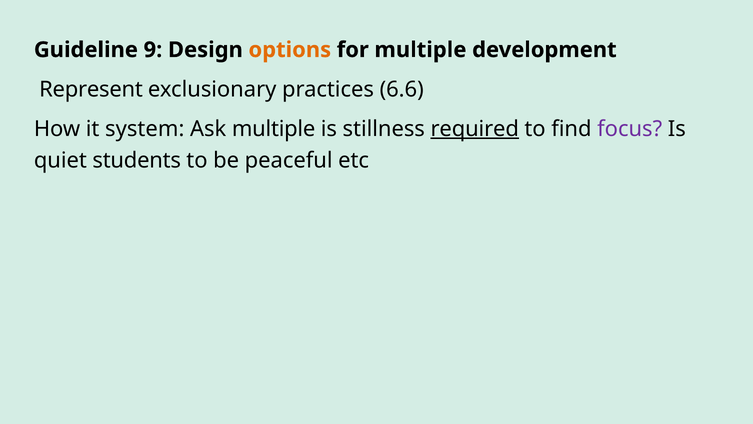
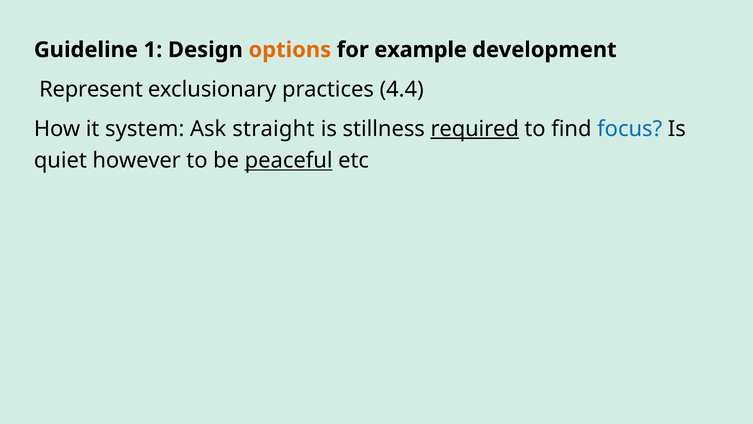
9: 9 -> 1 (153, 50)
for multiple: multiple -> example (421, 50)
6.6: 6.6 -> 4.4 (402, 89)
Ask multiple: multiple -> straight (273, 129)
focus colour: purple -> blue (630, 129)
students: students -> however (137, 160)
peaceful underline: none -> present (289, 160)
